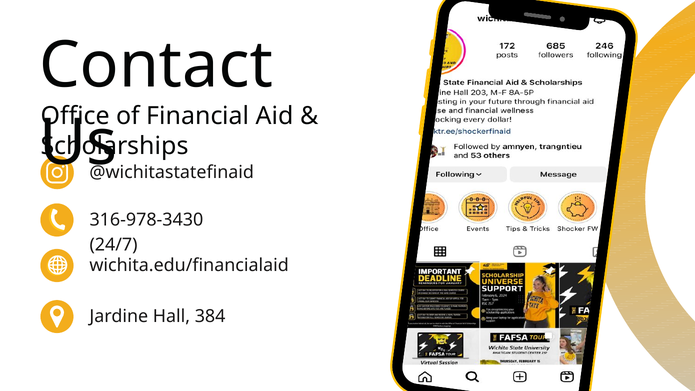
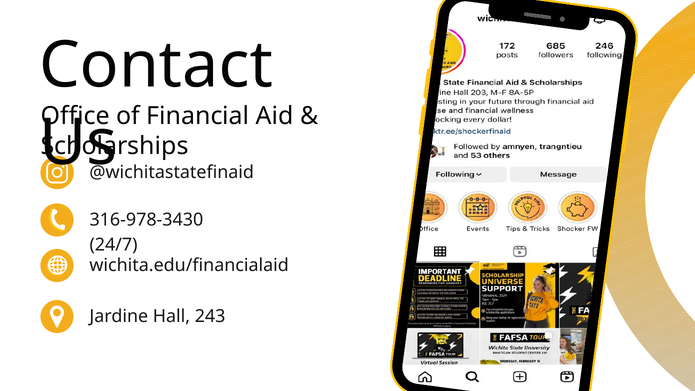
384: 384 -> 243 (210, 316)
